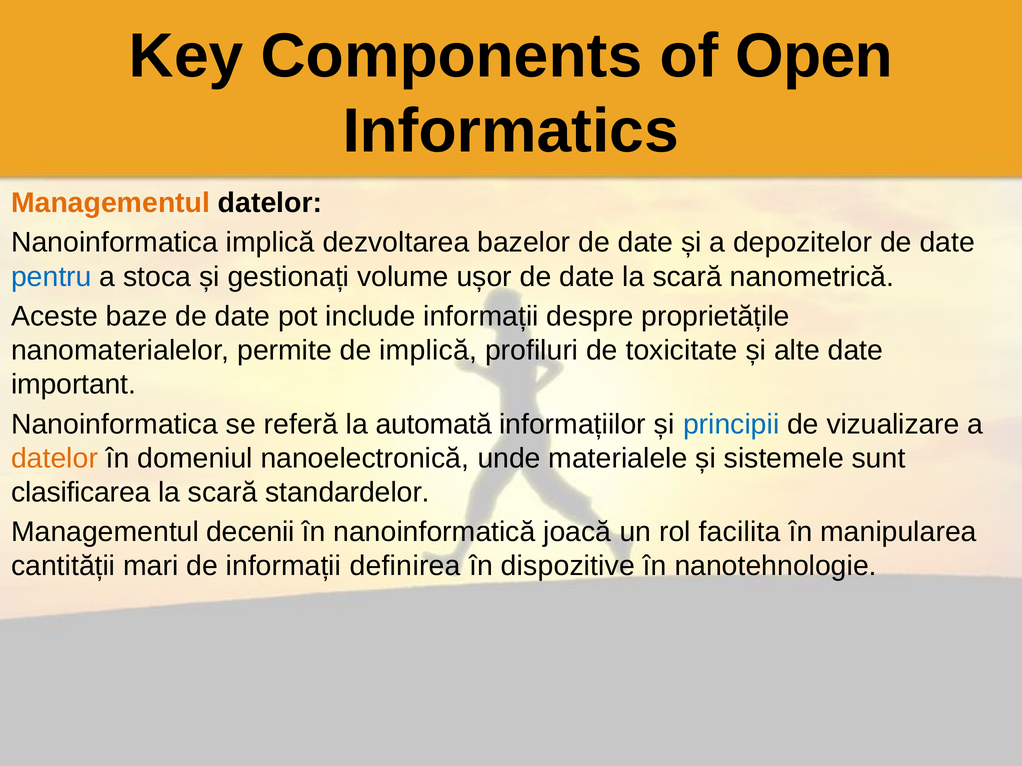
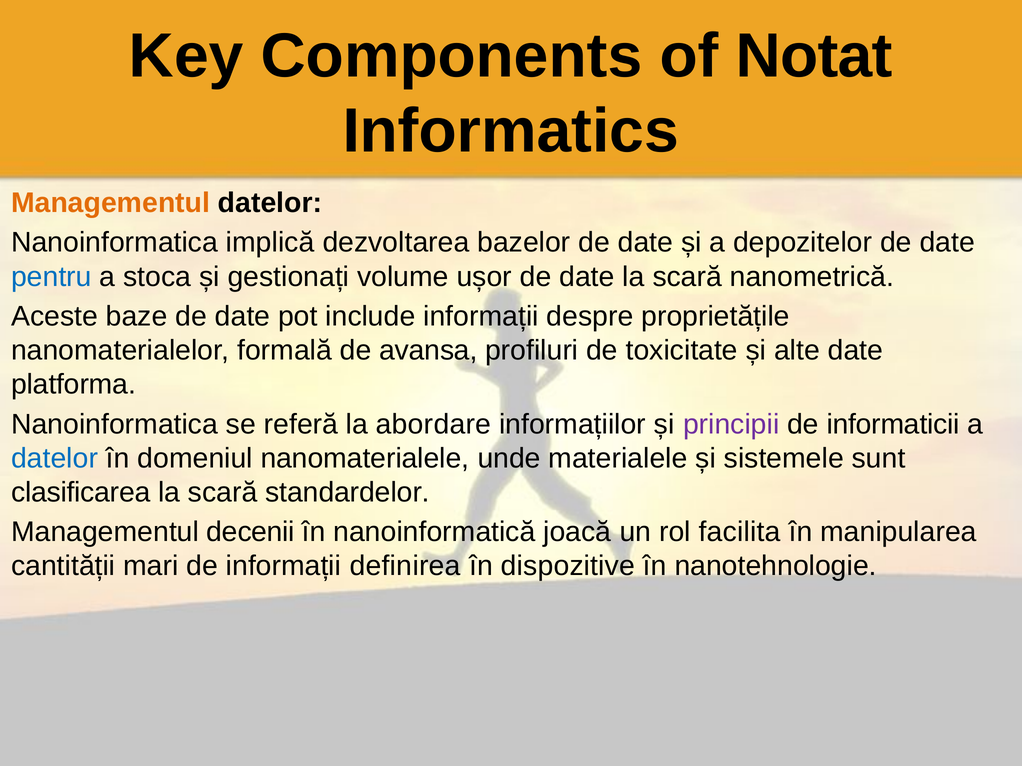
Open: Open -> Notat (814, 56)
permite: permite -> formală (285, 351)
de implică: implică -> avansa (428, 351)
important: important -> platforma (74, 385)
automată: automată -> abordare (433, 424)
principii colour: blue -> purple (731, 424)
vizualizare: vizualizare -> informaticii (893, 424)
datelor colour: orange -> blue (55, 459)
nanoelectronică: nanoelectronică -> nanomaterialele (365, 459)
